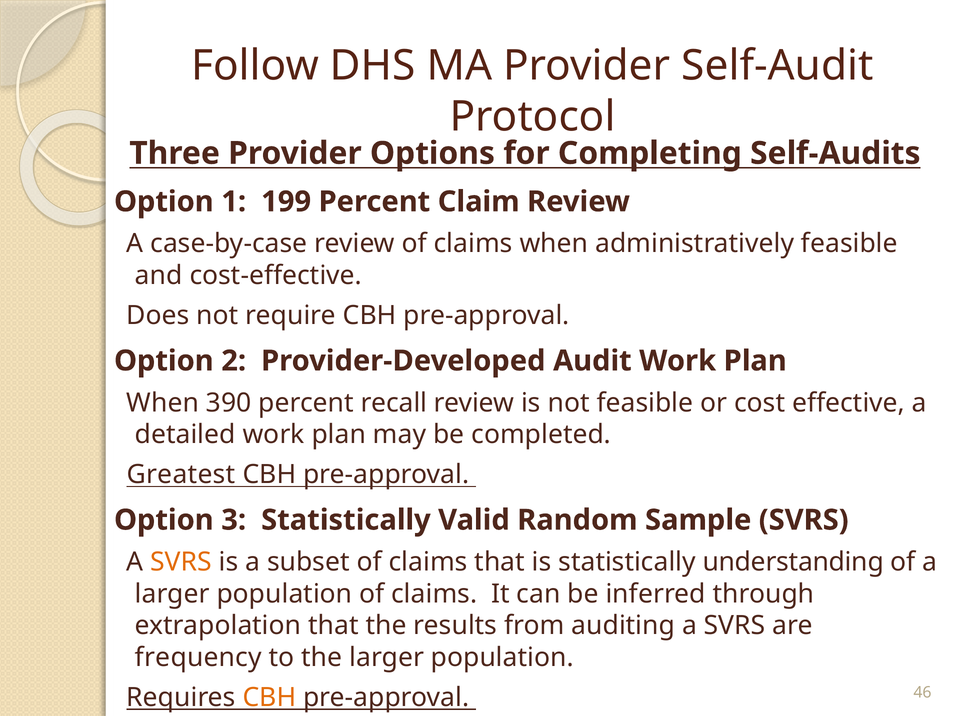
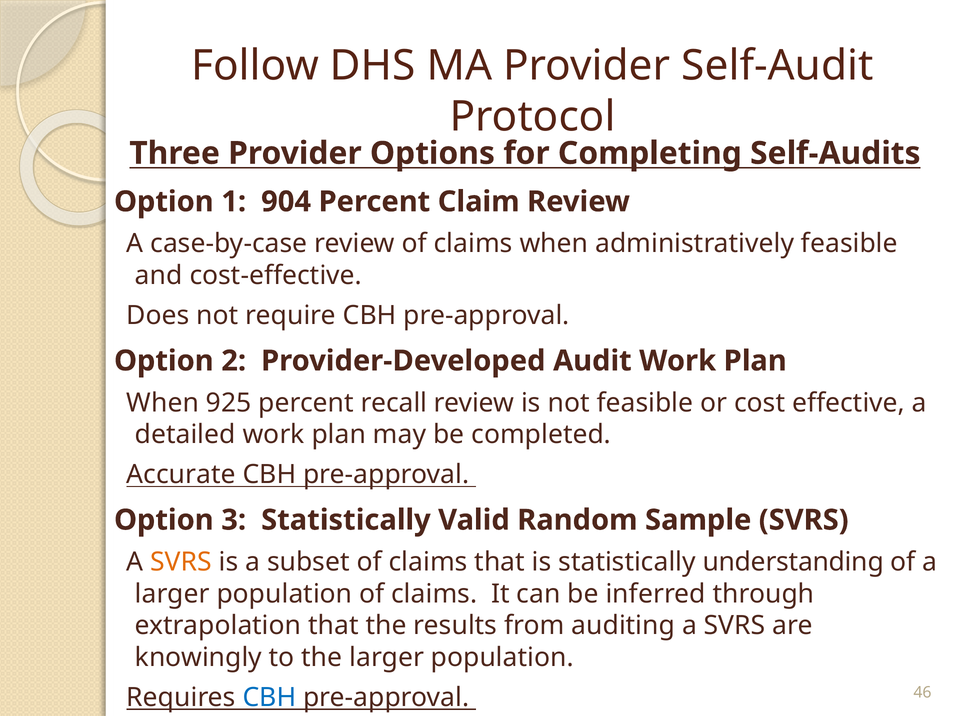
199: 199 -> 904 (286, 202)
390: 390 -> 925 (229, 403)
Greatest: Greatest -> Accurate (181, 474)
frequency: frequency -> knowingly (198, 657)
CBH colour: orange -> blue (269, 697)
